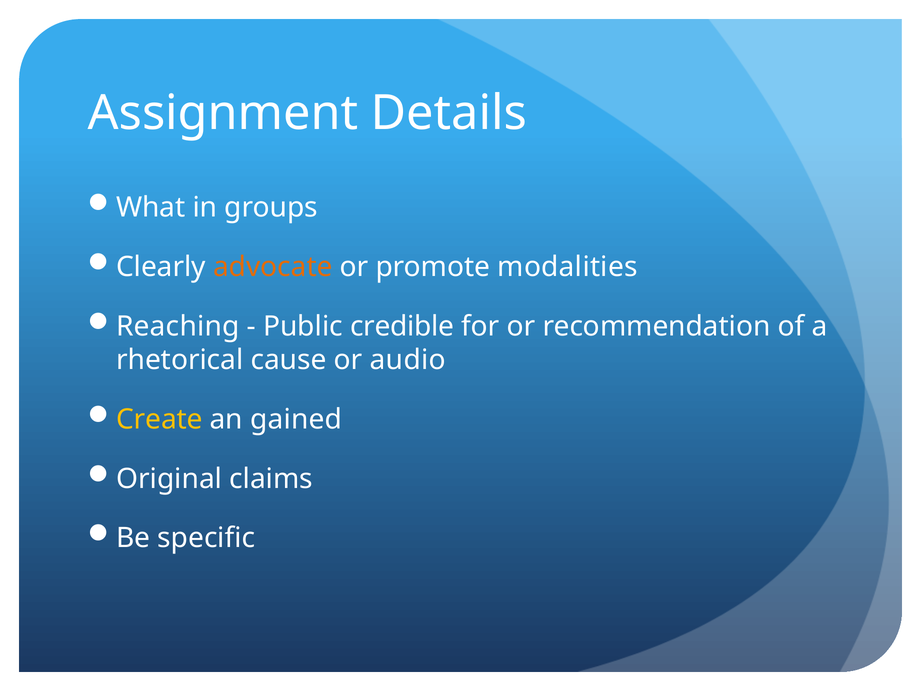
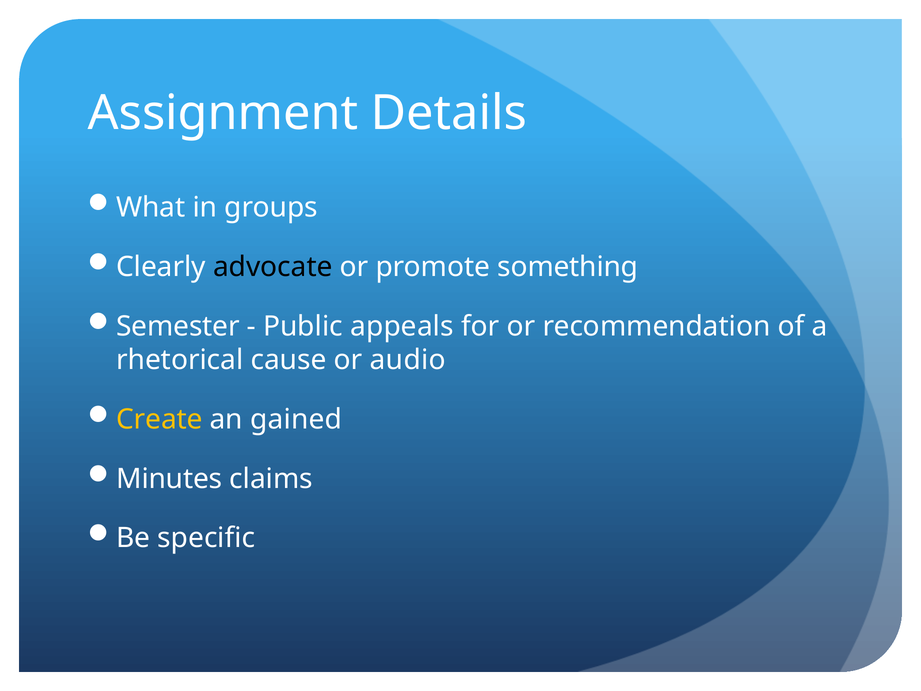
advocate colour: orange -> black (273, 267)
modalities: modalities -> something (568, 267)
Reaching: Reaching -> Semester (178, 326)
credible: credible -> appeals (402, 326)
Original: Original -> Minutes (169, 479)
